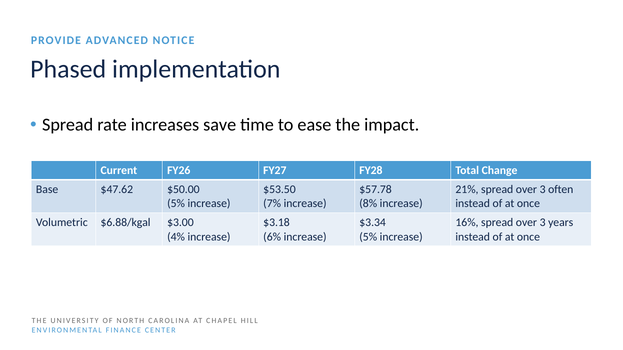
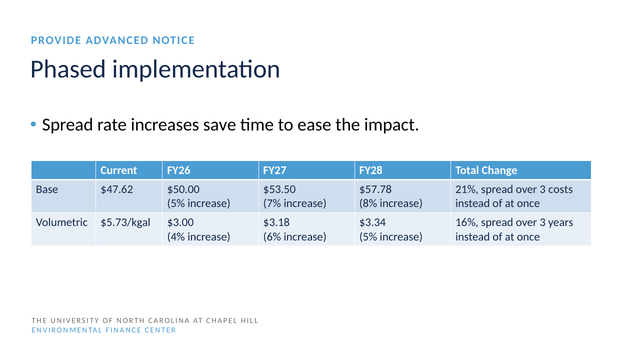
often: often -> costs (561, 190)
$6.88/kgal: $6.88/kgal -> $5.73/kgal (126, 223)
